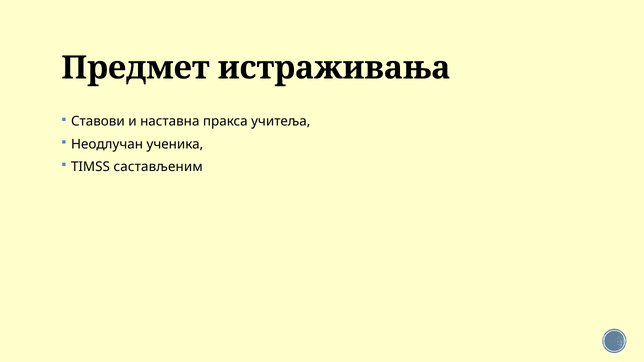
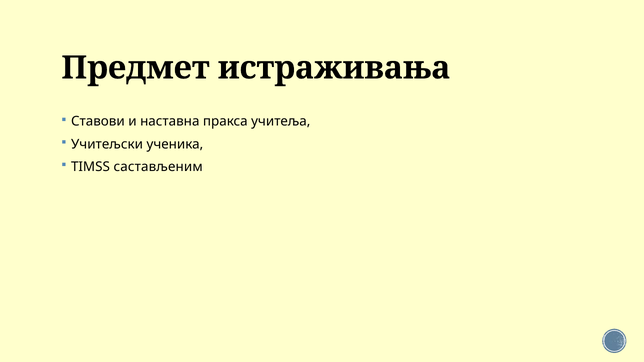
Неодлучан: Неодлучан -> Учитељски (107, 144)
